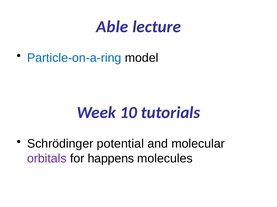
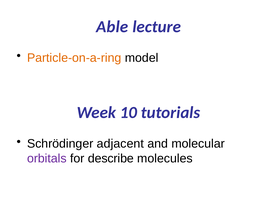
Particle-on-a-ring colour: blue -> orange (74, 58)
potential: potential -> adjacent (120, 144)
happens: happens -> describe (111, 159)
